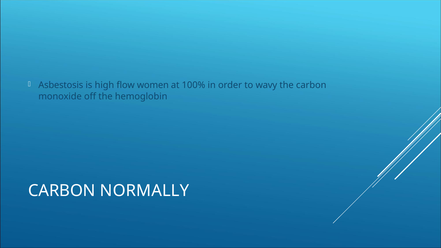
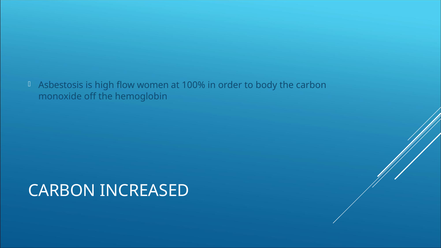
wavy: wavy -> body (266, 85)
NORMALLY: NORMALLY -> INCREASED (145, 191)
